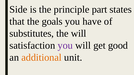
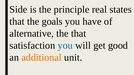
part: part -> real (99, 9)
substitutes: substitutes -> alternative (32, 34)
the will: will -> that (79, 34)
you colour: purple -> blue (65, 46)
